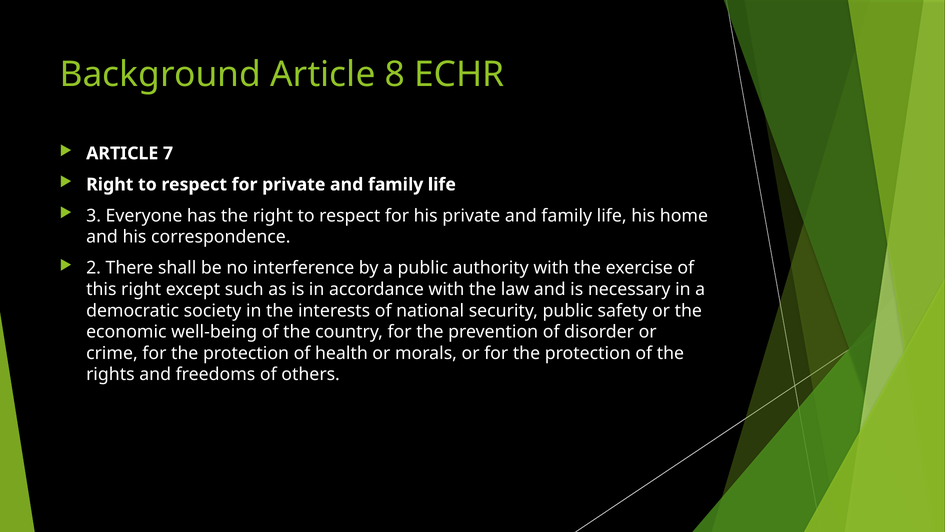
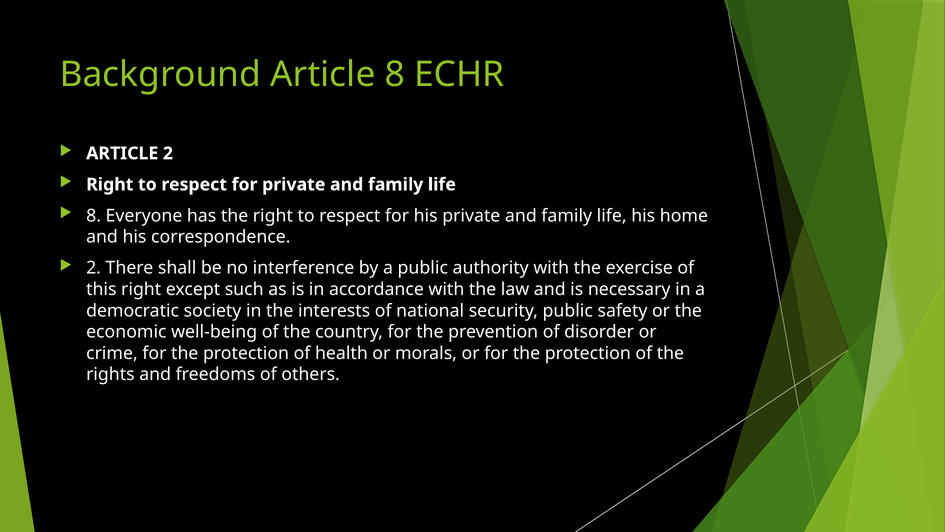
ARTICLE 7: 7 -> 2 (168, 153)
3: 3 -> 8 (94, 216)
